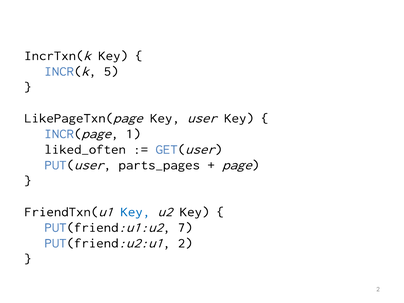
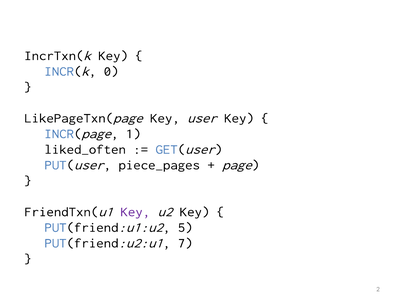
5: 5 -> 0 (111, 71)
parts_pages: parts_pages -> piece_pages (159, 165)
Key colour: blue -> purple (135, 212)
7: 7 -> 5 (185, 227)
PUT(friend:u2:u1 2: 2 -> 7 (185, 243)
